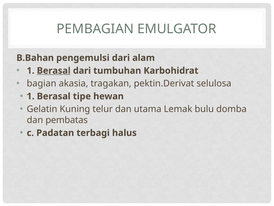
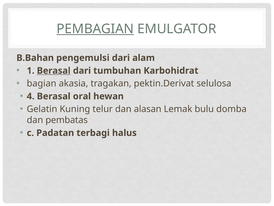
PEMBAGIAN underline: none -> present (95, 29)
1: 1 -> 4 (31, 96)
tipe: tipe -> oral (82, 96)
utama: utama -> alasan (148, 109)
